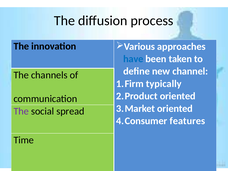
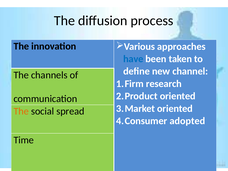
typically: typically -> research (164, 84)
The colour: purple -> orange (21, 111)
features: features -> adopted (187, 121)
